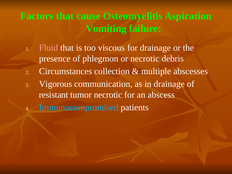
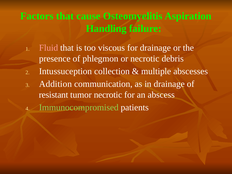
Vomiting: Vomiting -> Handling (106, 28)
Circumstances: Circumstances -> Intussuception (66, 71)
Vigorous: Vigorous -> Addition (55, 84)
Immunocompromised colour: light blue -> light green (79, 107)
